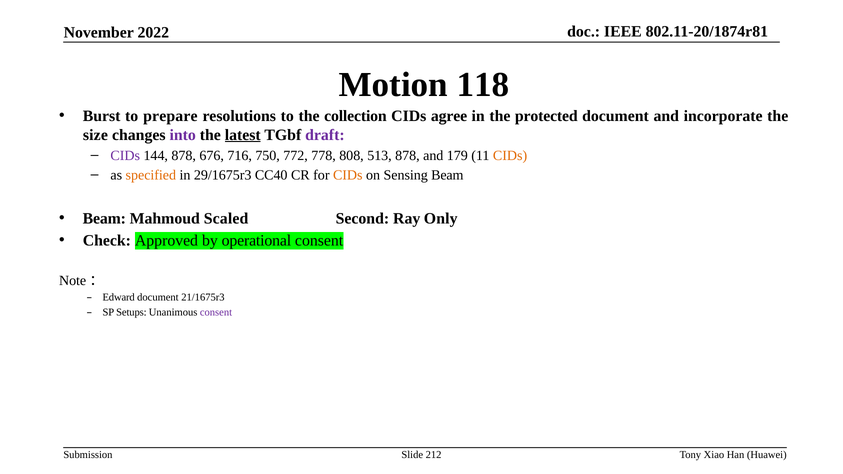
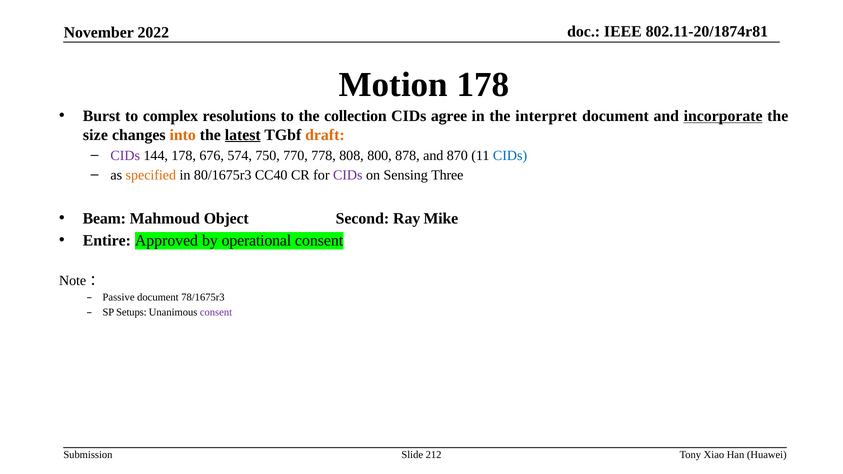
Motion 118: 118 -> 178 (483, 85)
prepare: prepare -> complex (171, 116)
protected: protected -> interpret (546, 116)
incorporate underline: none -> present (723, 116)
into colour: purple -> orange (183, 135)
draft colour: purple -> orange (325, 135)
144 878: 878 -> 178 (184, 156)
716: 716 -> 574 (240, 156)
772: 772 -> 770 (296, 156)
513: 513 -> 800 (380, 156)
179: 179 -> 870 (457, 156)
CIDs colour: orange -> blue (510, 156)
29/1675r3: 29/1675r3 -> 80/1675r3 (223, 175)
CIDs colour: orange -> purple (348, 175)
Sensing Beam: Beam -> Three (447, 175)
Scaled: Scaled -> Object (226, 219)
Only: Only -> Mike (441, 219)
Check: Check -> Entire (107, 241)
Edward: Edward -> Passive (119, 298)
21/1675r3: 21/1675r3 -> 78/1675r3 (203, 298)
